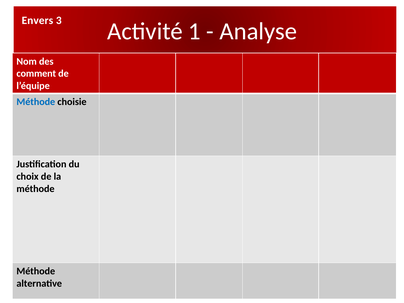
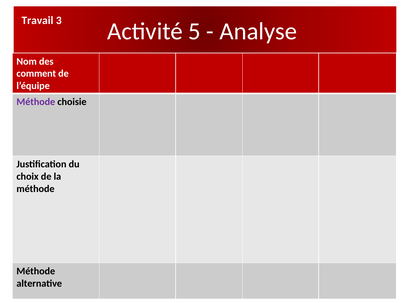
Envers: Envers -> Travail (37, 21)
1: 1 -> 5 (194, 31)
Méthode colour: blue -> purple (36, 102)
